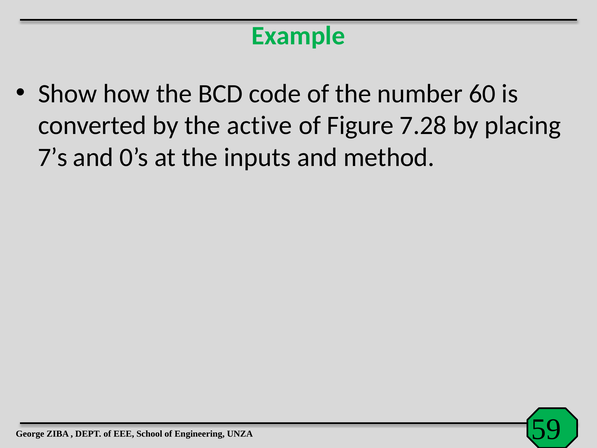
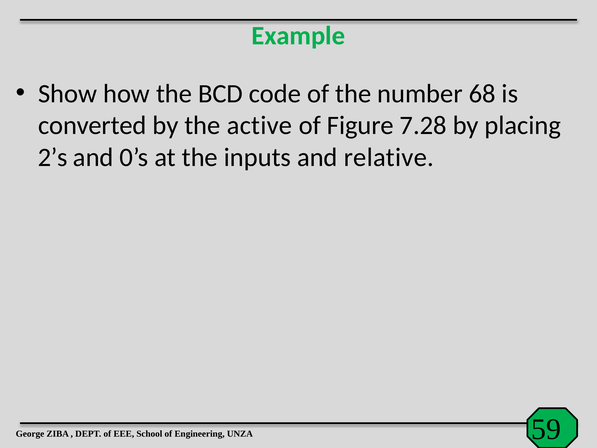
60: 60 -> 68 (482, 94)
7’s: 7’s -> 2’s (53, 157)
method: method -> relative (389, 157)
